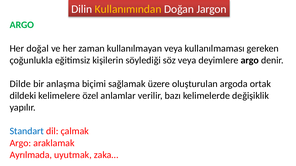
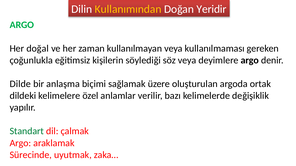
Jargon: Jargon -> Yeridir (212, 9)
Standart colour: blue -> green (27, 132)
Ayrılmada: Ayrılmada -> Sürecinde (31, 155)
